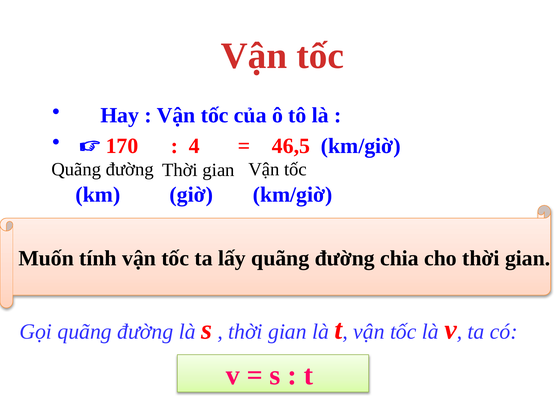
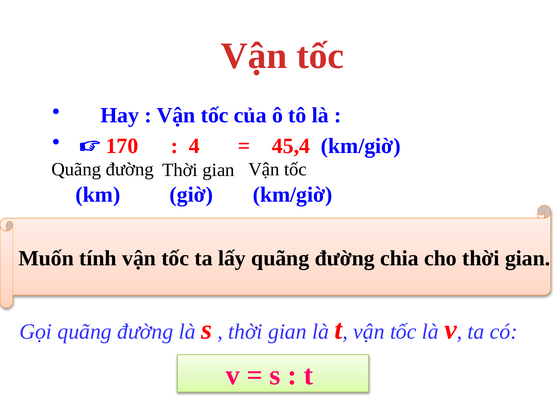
46,5: 46,5 -> 45,4 (291, 146)
